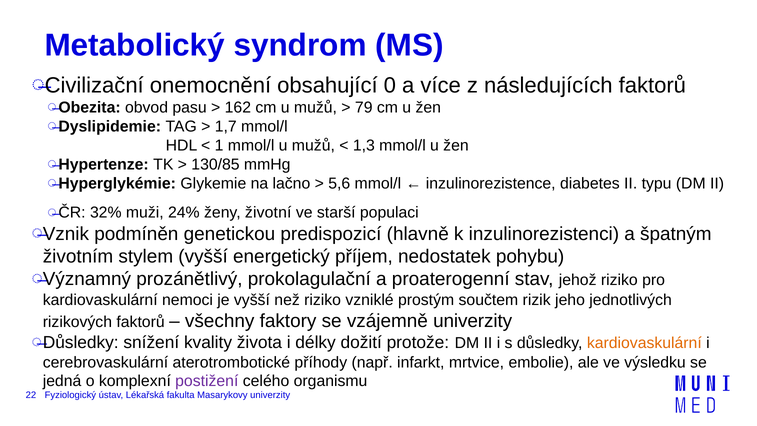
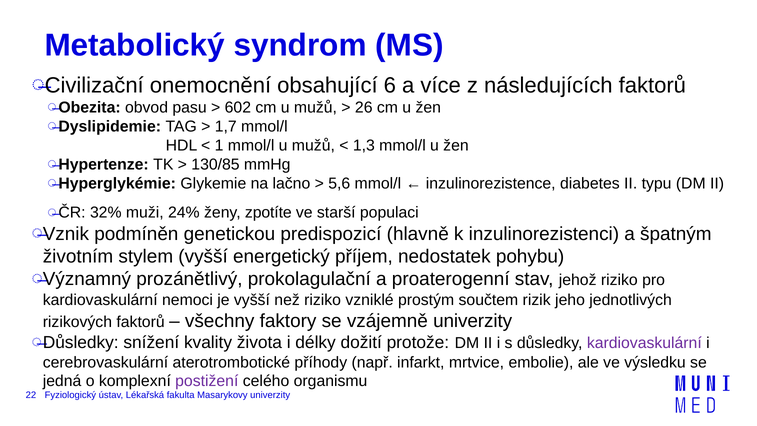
0: 0 -> 6 (390, 85)
162: 162 -> 602 (238, 108)
79: 79 -> 26 (364, 108)
životní: životní -> zpotíte (268, 213)
kardiovaskulární colour: orange -> purple (644, 343)
